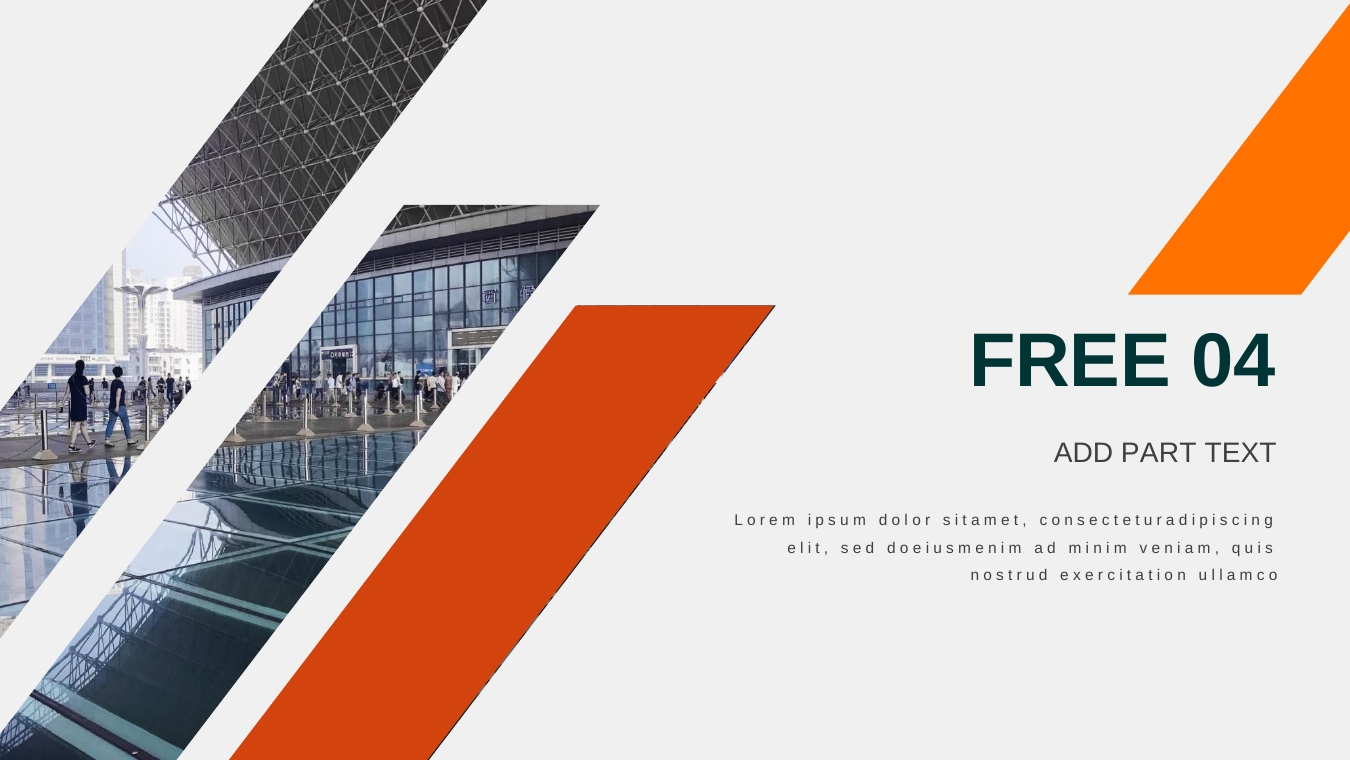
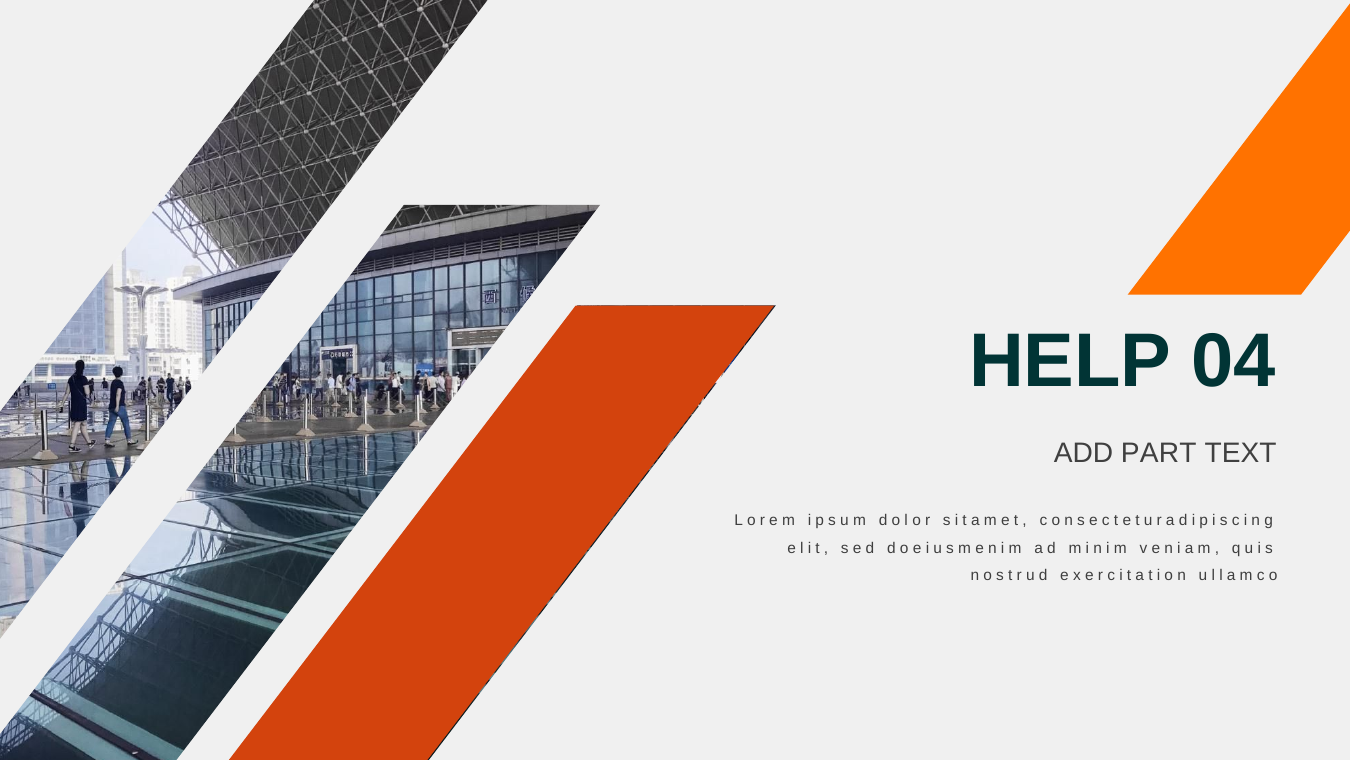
FREE: FREE -> HELP (1070, 361)
